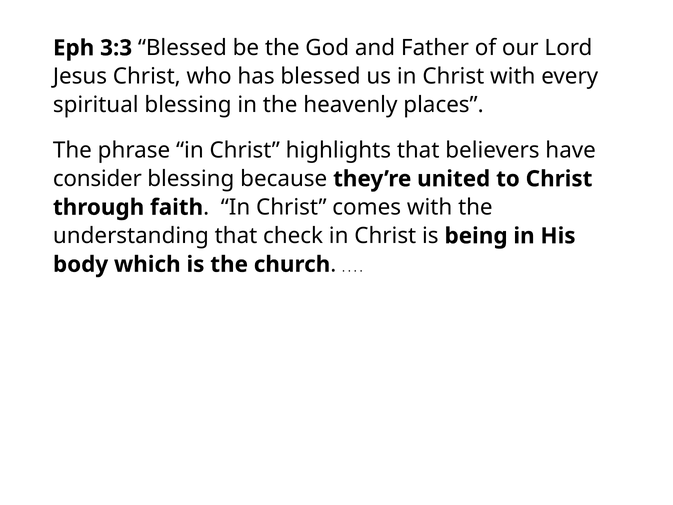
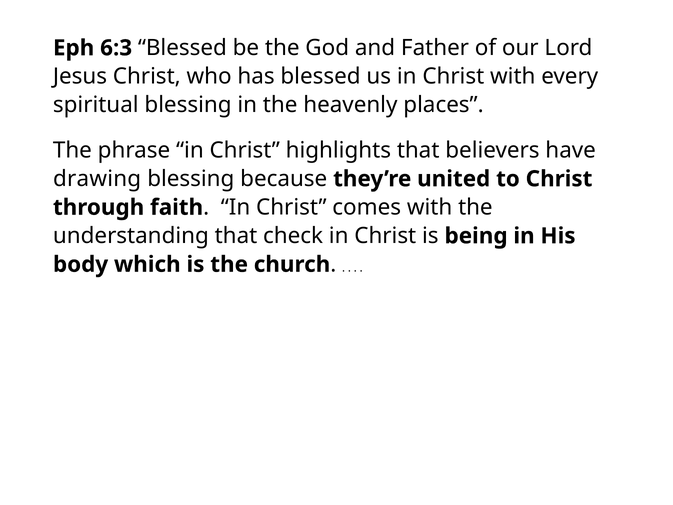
3:3: 3:3 -> 6:3 (116, 48)
consider: consider -> drawing (97, 179)
